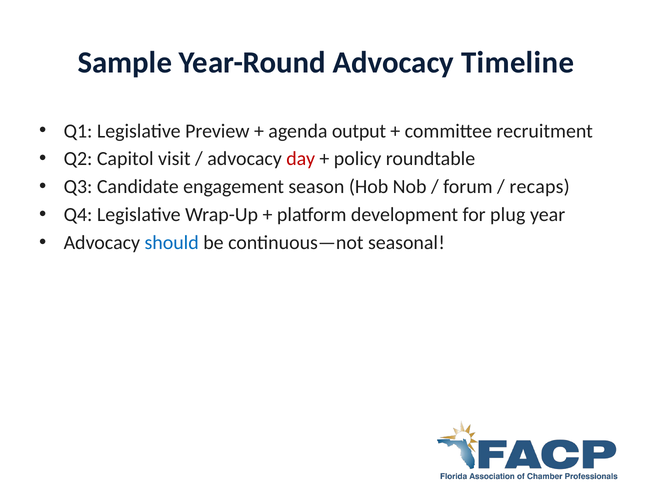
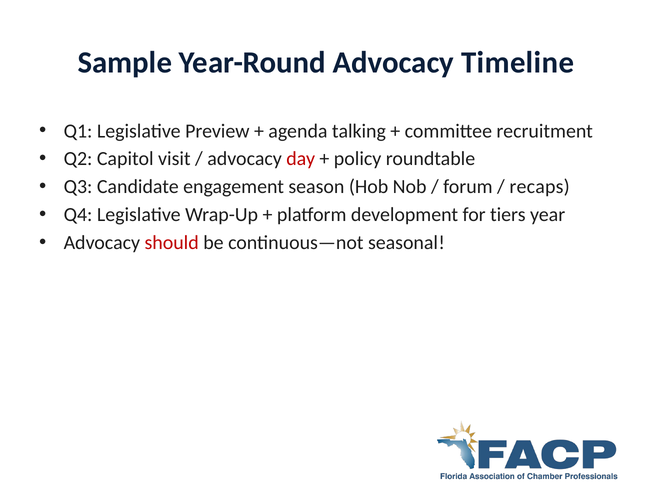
output: output -> talking (359, 131)
plug: plug -> tiers (508, 215)
should colour: blue -> red (172, 243)
